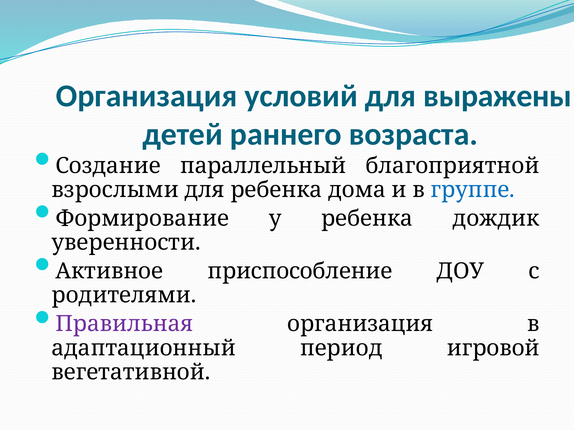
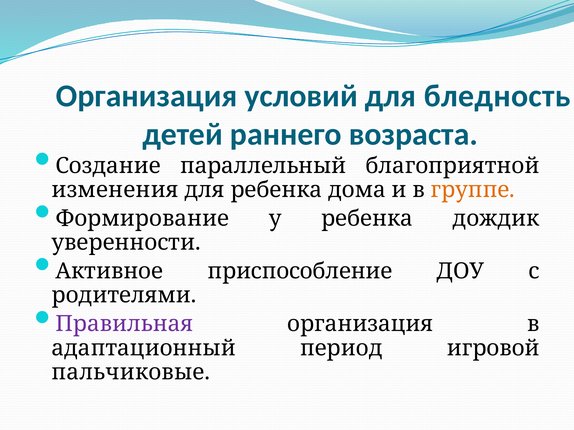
выражены: выражены -> бледность (497, 96)
взрослыми: взрослыми -> изменения (115, 190)
группе colour: blue -> orange (473, 190)
вегетативной: вегетативной -> пальчиковые (131, 373)
